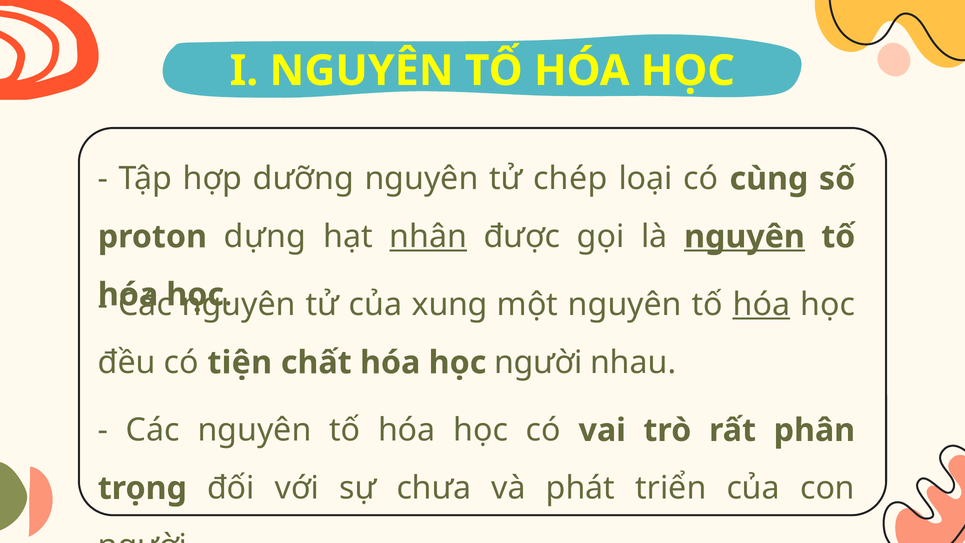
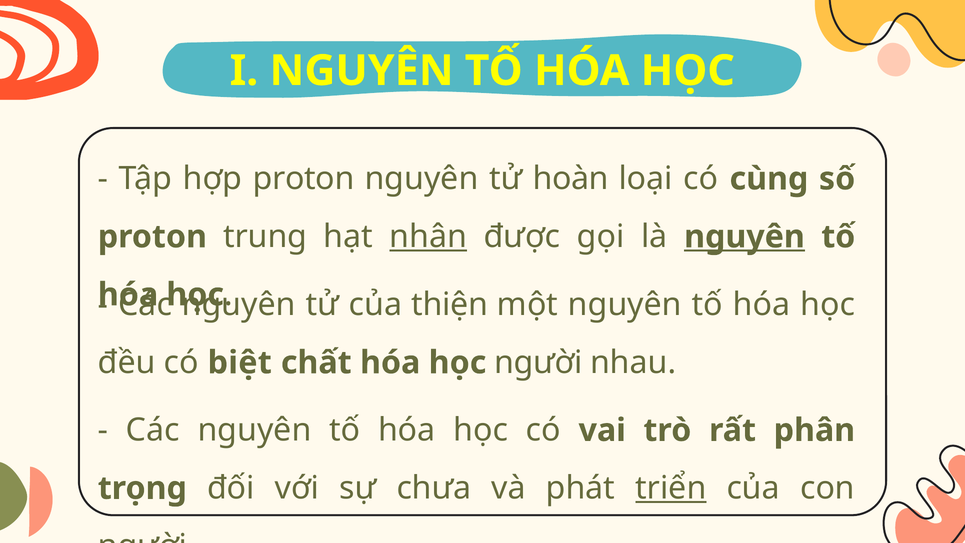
hợp dưỡng: dưỡng -> proton (304, 179)
chép: chép -> hoàn (571, 179)
dựng: dựng -> trung (265, 237)
xung: xung -> thiện (450, 305)
hóa underline: present -> none (761, 305)
tiện: tiện -> biệt (240, 363)
triển underline: none -> present (671, 488)
